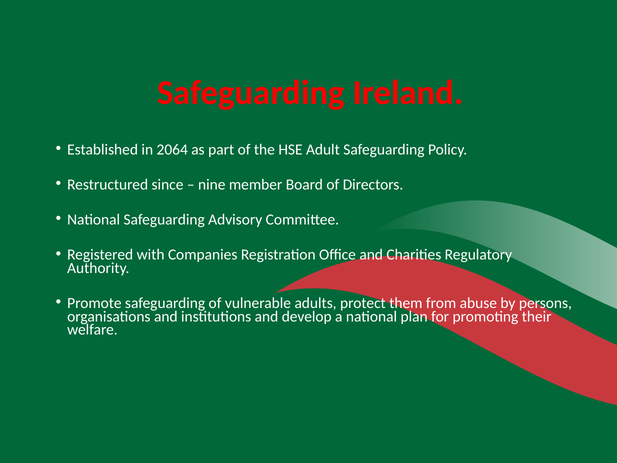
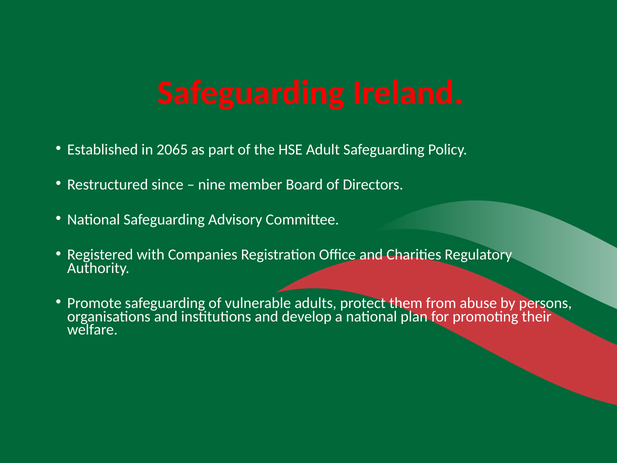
2064: 2064 -> 2065 (172, 149)
